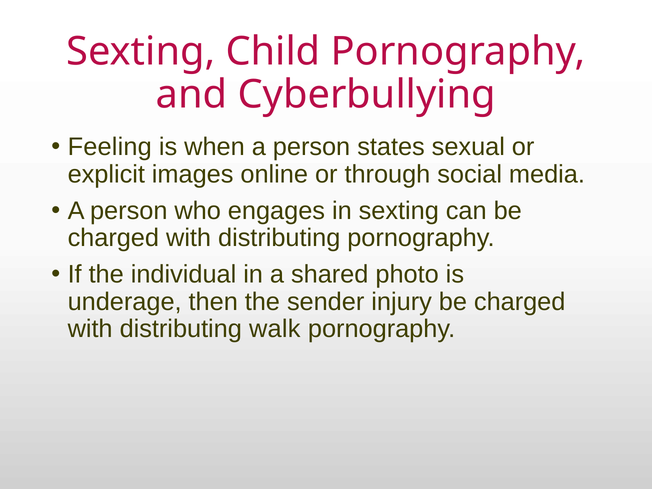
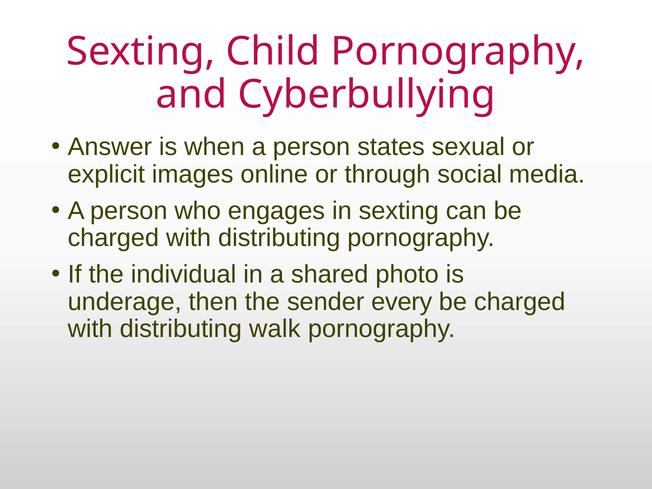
Feeling: Feeling -> Answer (110, 147)
injury: injury -> every (402, 302)
